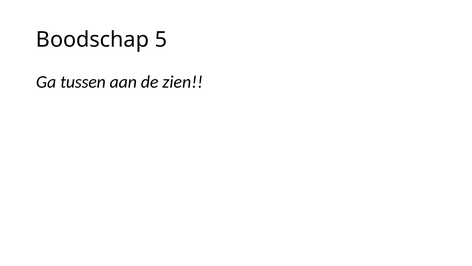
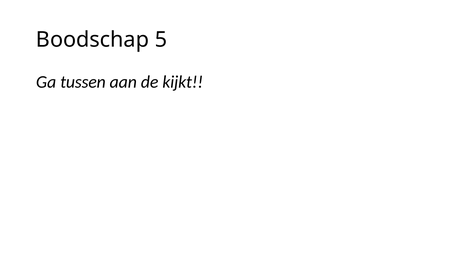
zien: zien -> kijkt (183, 82)
